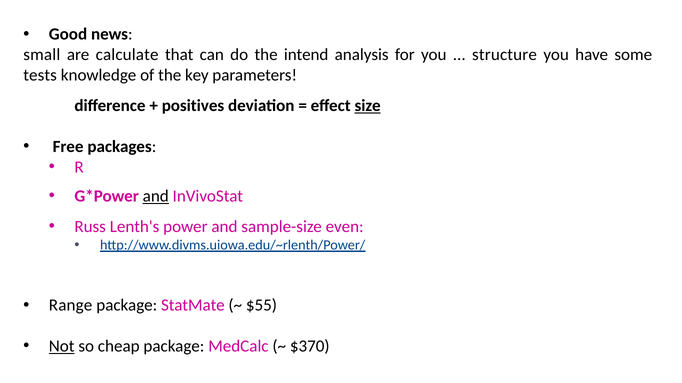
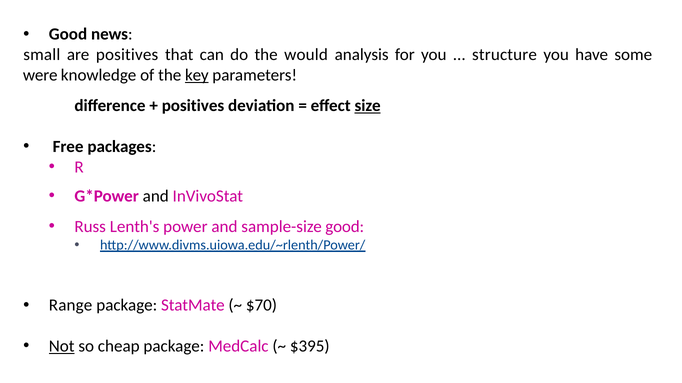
are calculate: calculate -> positives (127, 55)
intend: intend -> would (306, 55)
tests: tests -> were (40, 75)
key underline: none -> present (197, 75)
and underline: present -> none (156, 196)
sample-size even: even -> good (345, 227)
$55: $55 -> $70 (261, 306)
$370: $370 -> $395 (310, 347)
